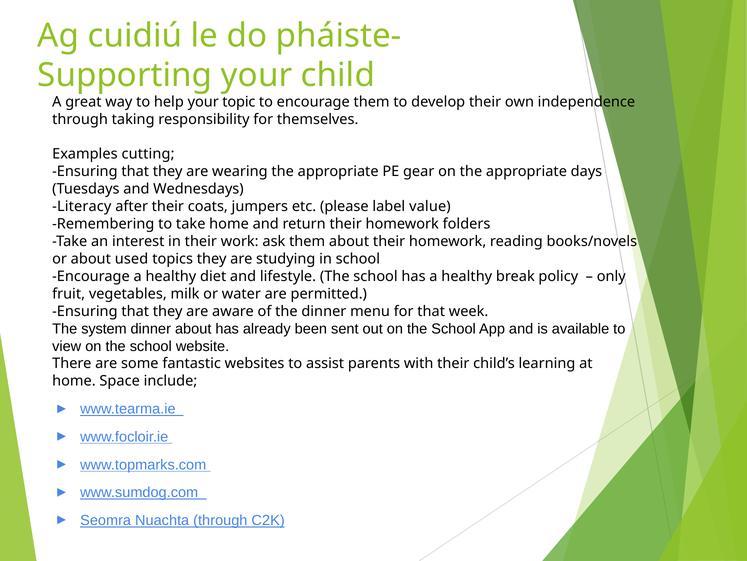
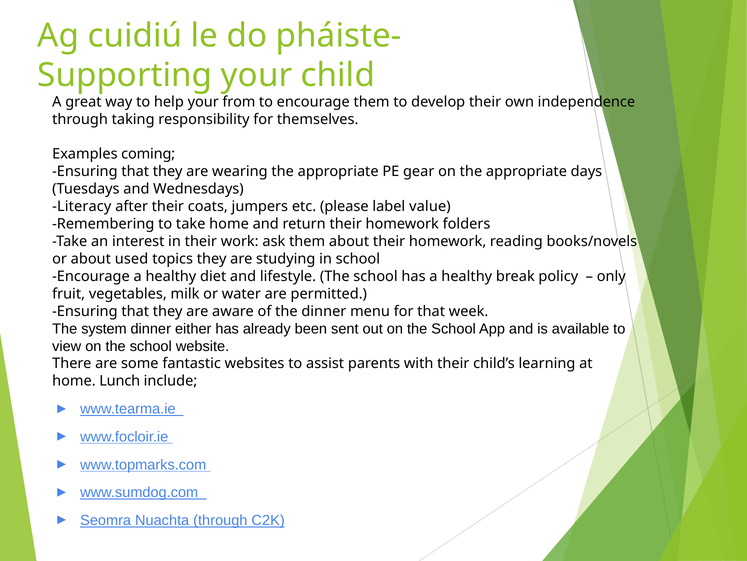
topic: topic -> from (239, 102)
cutting: cutting -> coming (148, 154)
dinner about: about -> either (193, 328)
Space: Space -> Lunch (120, 381)
